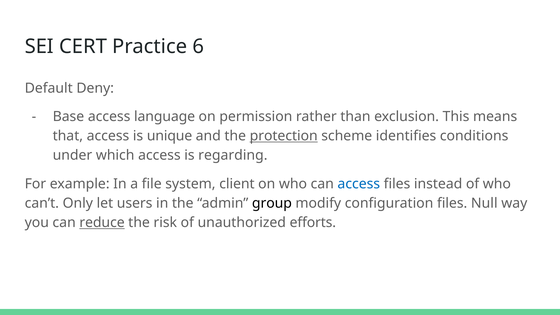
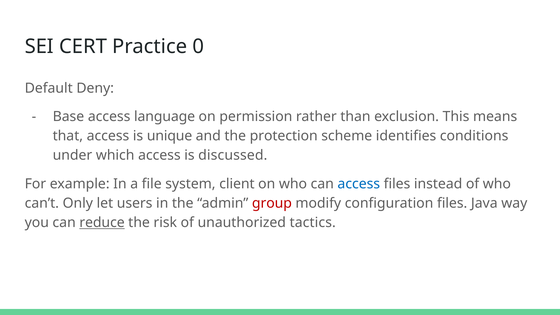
6: 6 -> 0 (198, 46)
protection underline: present -> none (284, 136)
regarding: regarding -> discussed (233, 155)
group colour: black -> red (272, 203)
Null: Null -> Java (484, 203)
efforts: efforts -> tactics (313, 223)
